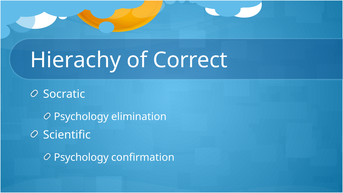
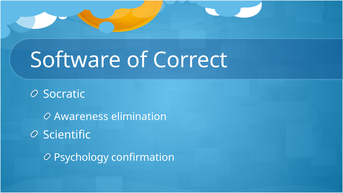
Hierachy: Hierachy -> Software (76, 60)
Psychology: Psychology -> Awareness (81, 117)
